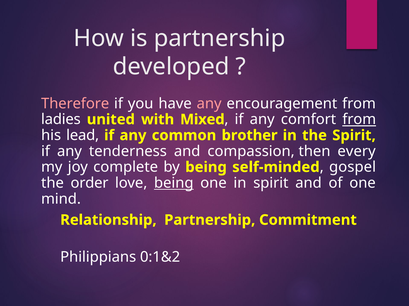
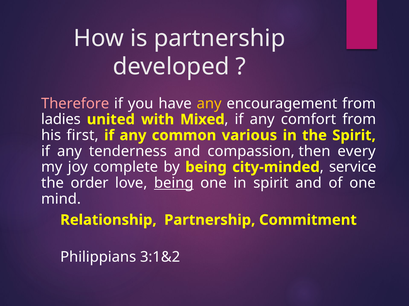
any colour: pink -> yellow (209, 104)
from underline: present -> none (359, 120)
lead: lead -> first (83, 136)
brother: brother -> various (249, 136)
self-minded: self-minded -> city-minded (276, 168)
gospel: gospel -> service (353, 168)
0:1&2: 0:1&2 -> 3:1&2 (160, 257)
